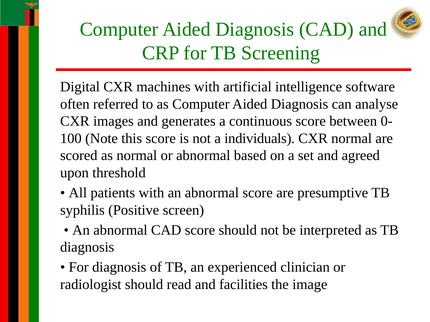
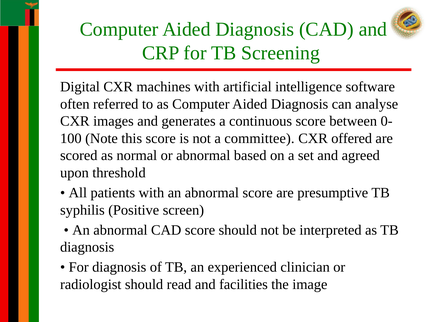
individuals: individuals -> committee (259, 139)
CXR normal: normal -> offered (352, 139)
